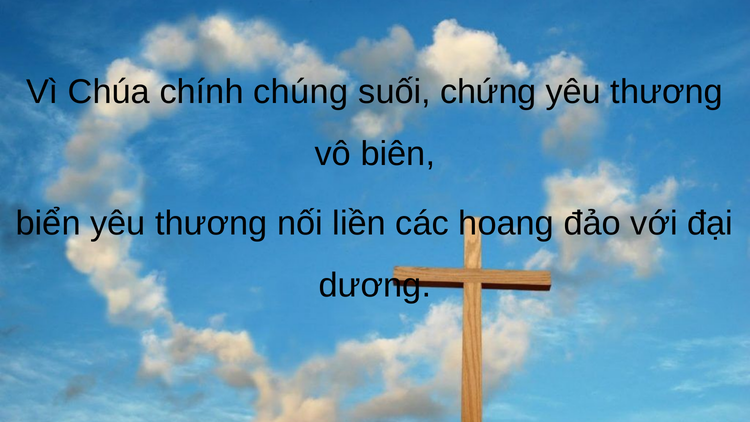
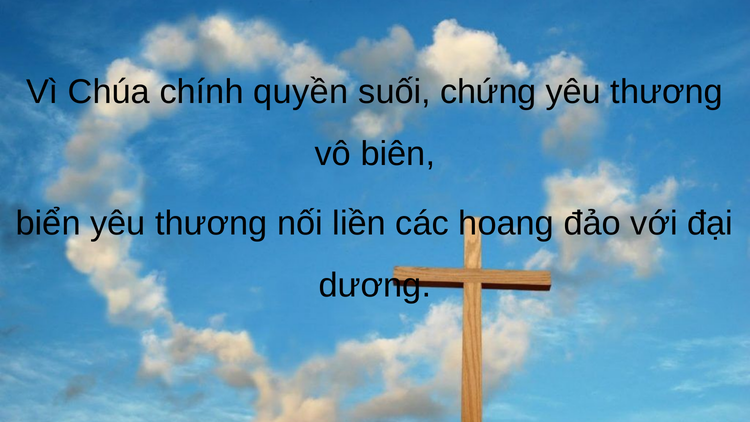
chúng: chúng -> quyền (301, 92)
